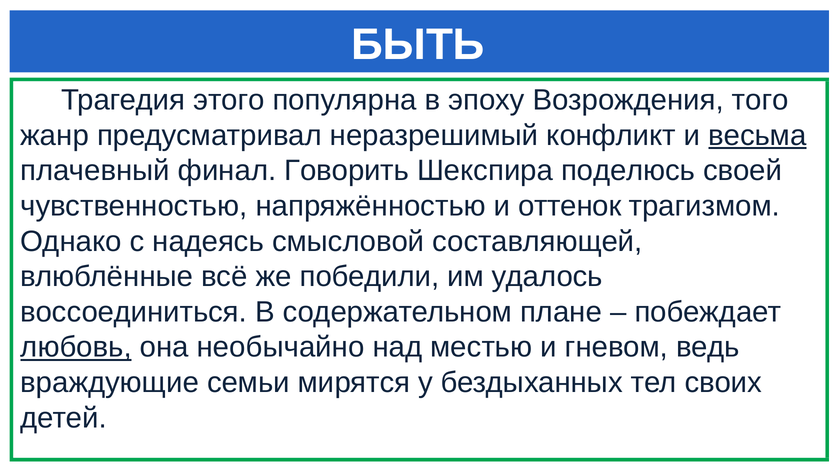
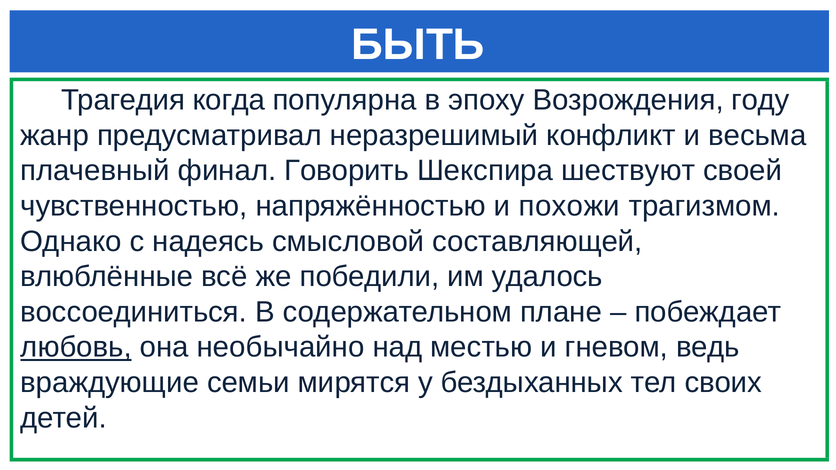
этого: этого -> когда (229, 100)
того: того -> году (760, 100)
весьма underline: present -> none (757, 136)
поделюсь: поделюсь -> шествуют (628, 171)
оттенок: оттенок -> похожи (569, 206)
